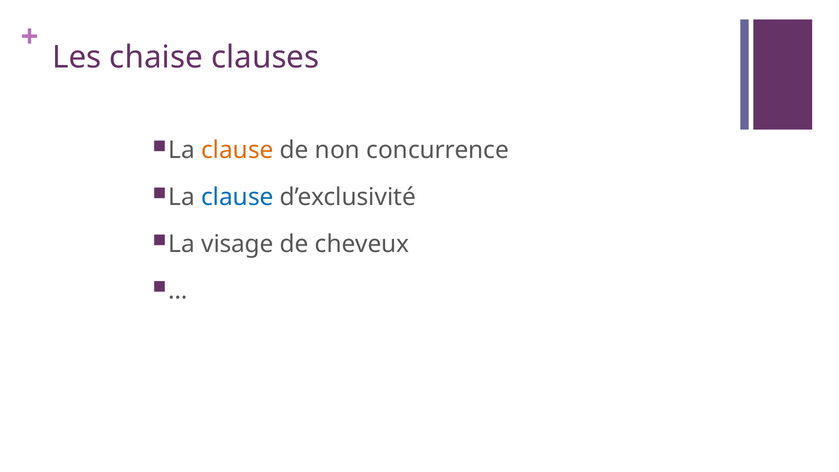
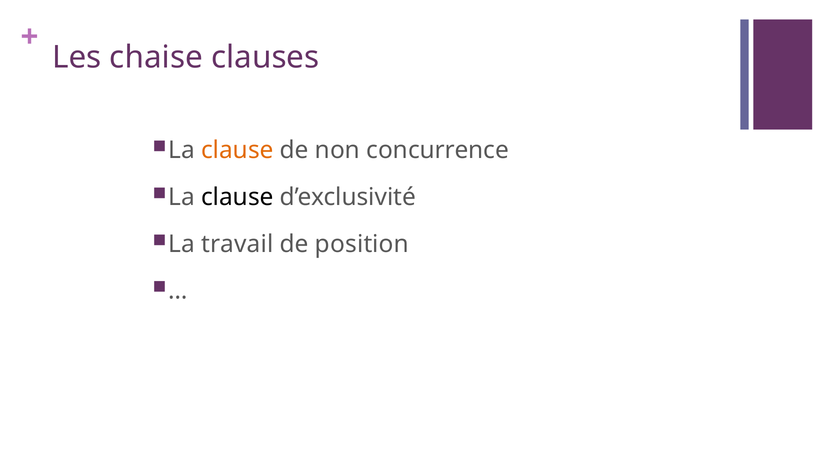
clause colour: blue -> black (237, 197)
visage: visage -> travail (237, 244)
cheveux: cheveux -> position (362, 244)
